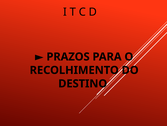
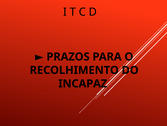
DESTINO: DESTINO -> INCAPAZ (83, 83)
